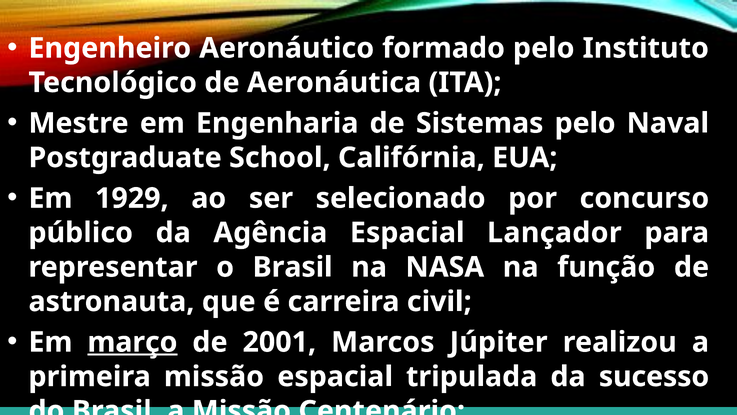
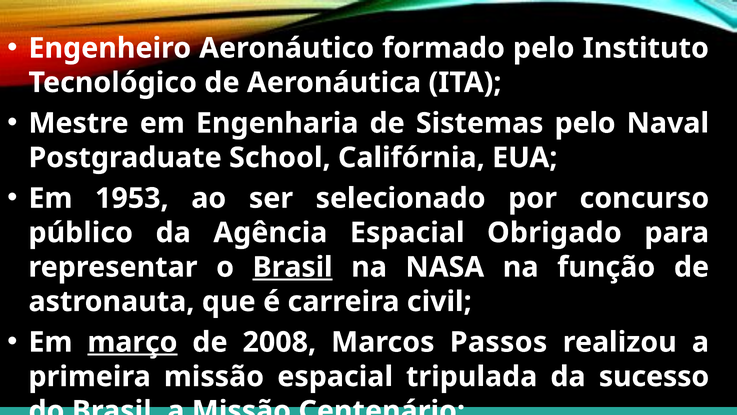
1929: 1929 -> 1953 (132, 198)
Lançador: Lançador -> Obrigado (554, 233)
Brasil underline: none -> present (293, 267)
2001: 2001 -> 2008 (279, 342)
Júpiter: Júpiter -> Passos (499, 342)
